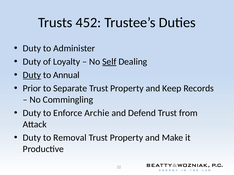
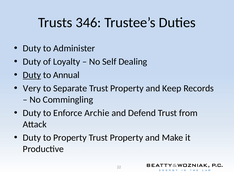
452: 452 -> 346 (88, 23)
Self underline: present -> none (109, 62)
Prior: Prior -> Very (32, 89)
to Removal: Removal -> Property (70, 138)
